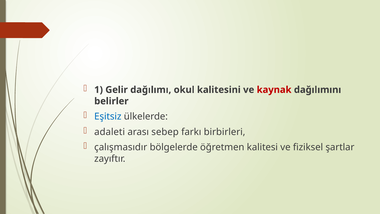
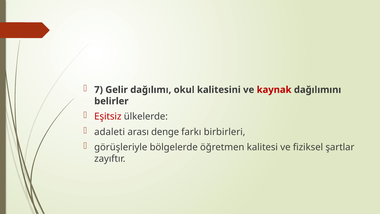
1: 1 -> 7 (99, 90)
Eşitsiz colour: blue -> red (108, 116)
sebep: sebep -> denge (165, 132)
çalışmasıdır: çalışmasıdır -> görüşleriyle (121, 147)
